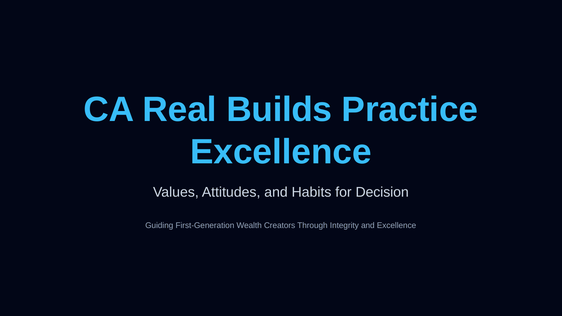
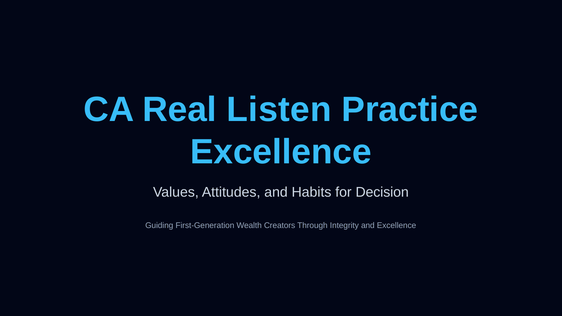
Builds: Builds -> Listen (279, 110)
